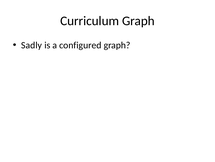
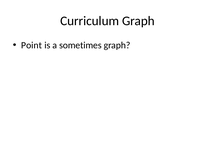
Sadly: Sadly -> Point (32, 45)
configured: configured -> sometimes (80, 45)
